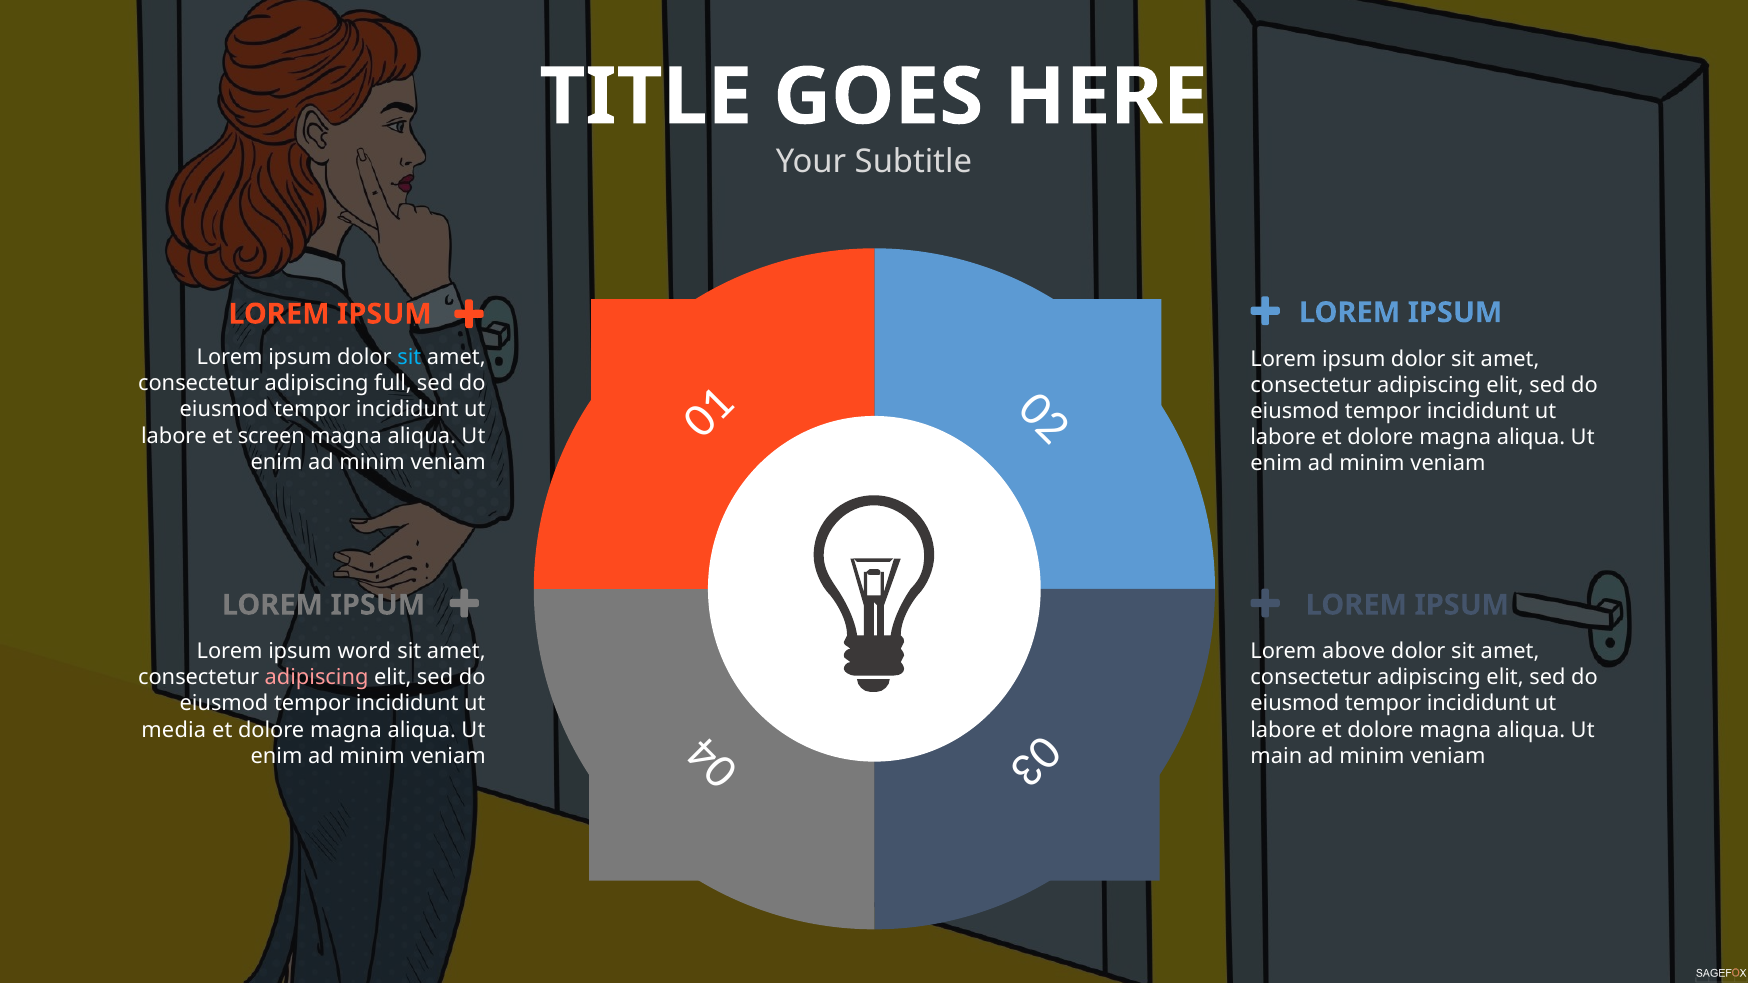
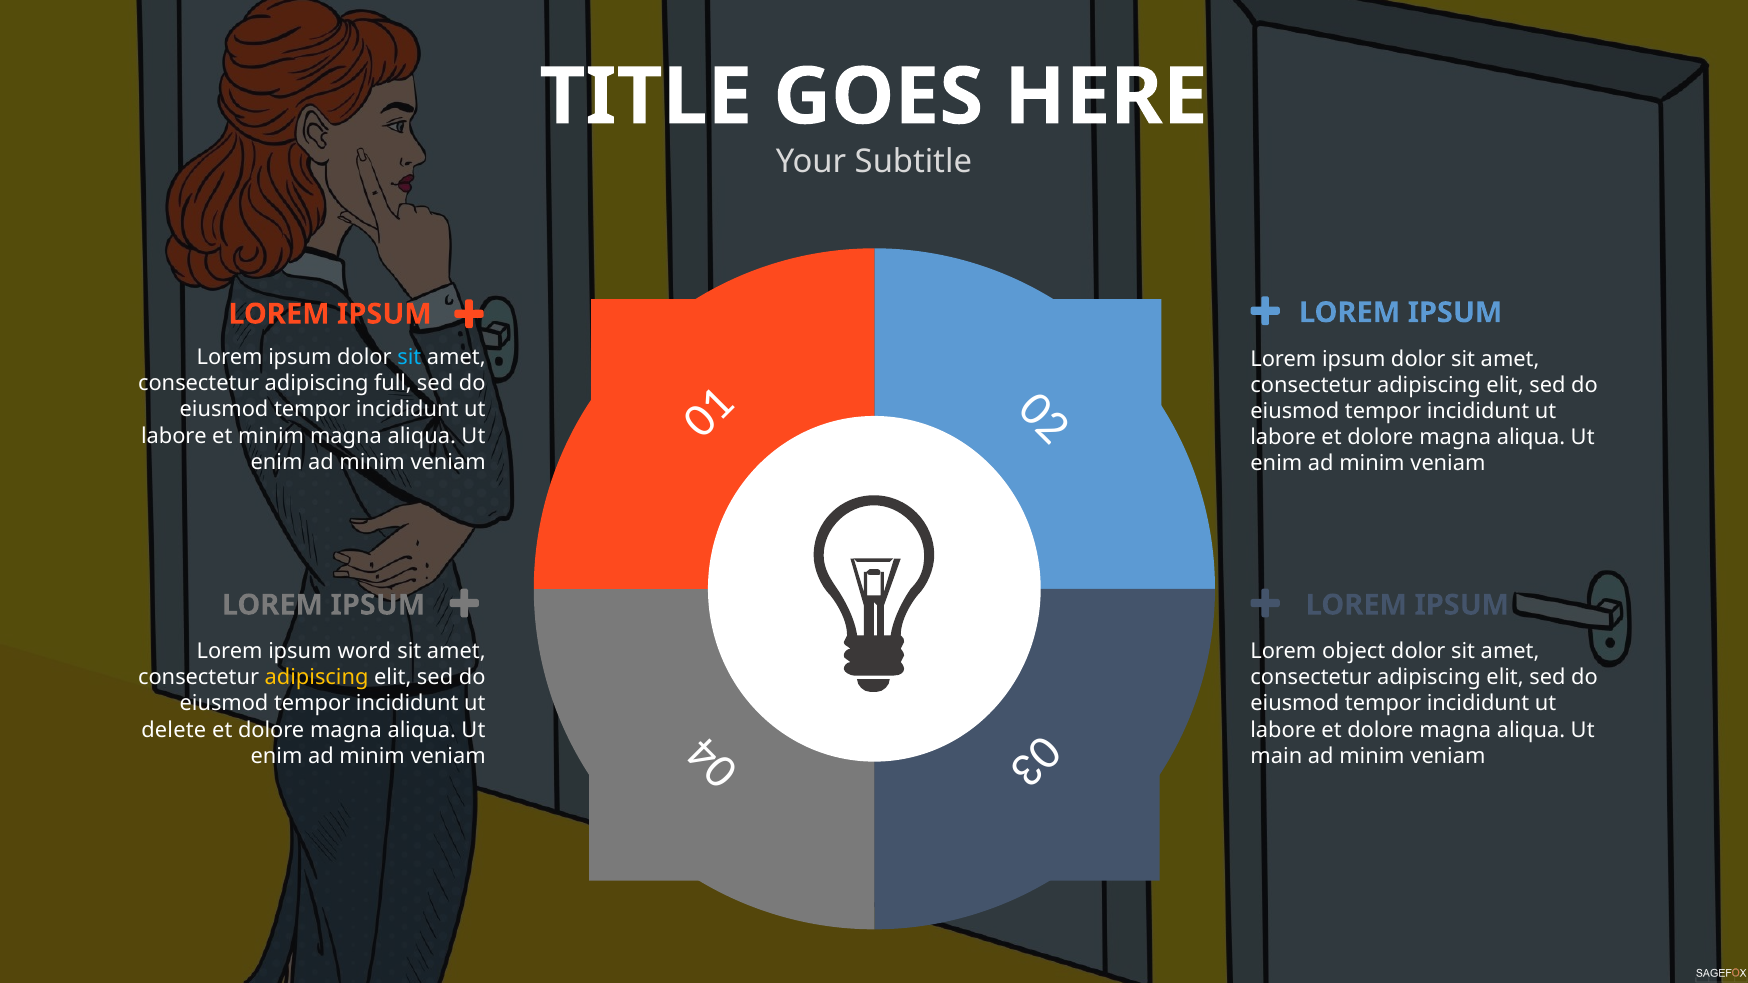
et screen: screen -> minim (271, 436)
above: above -> object (1354, 651)
adipiscing colour: pink -> yellow (317, 678)
media: media -> delete (174, 730)
